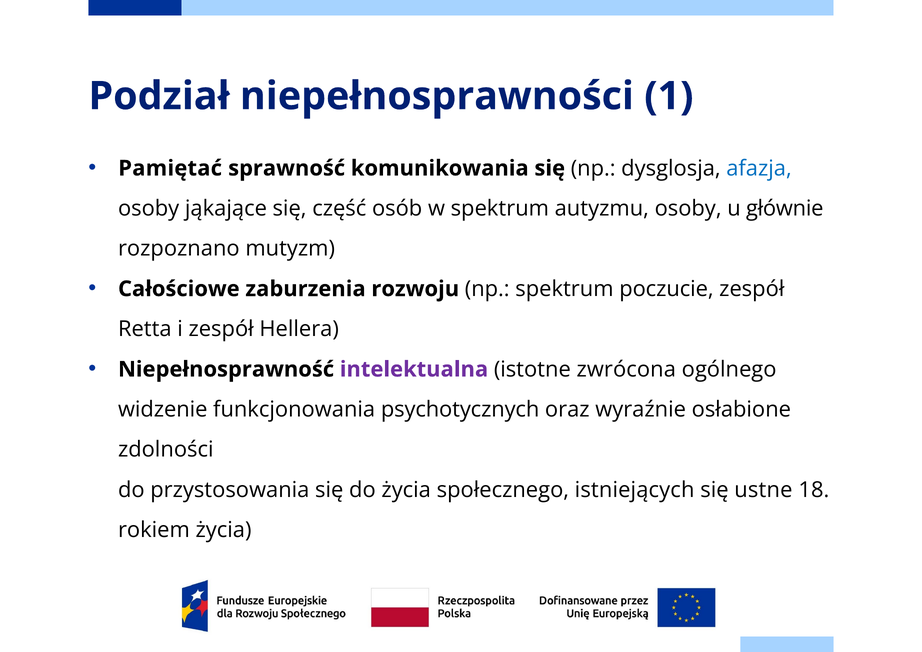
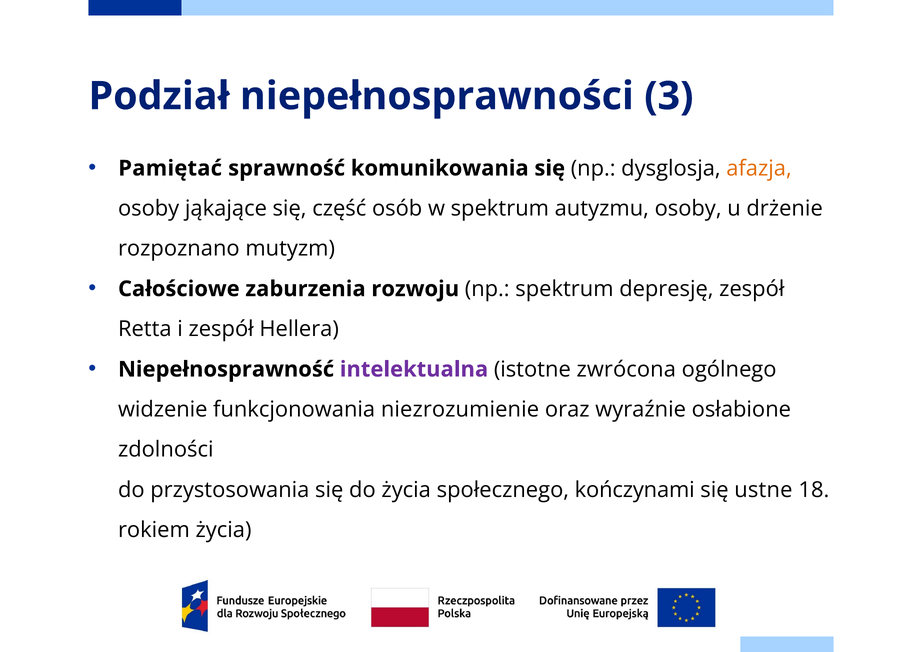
1: 1 -> 3 (669, 96)
afazja colour: blue -> orange (759, 168)
głównie: głównie -> drżenie (785, 208)
poczucie: poczucie -> depresję (666, 289)
psychotycznych: psychotycznych -> niezrozumienie (460, 409)
istniejących: istniejących -> kończynami (635, 490)
